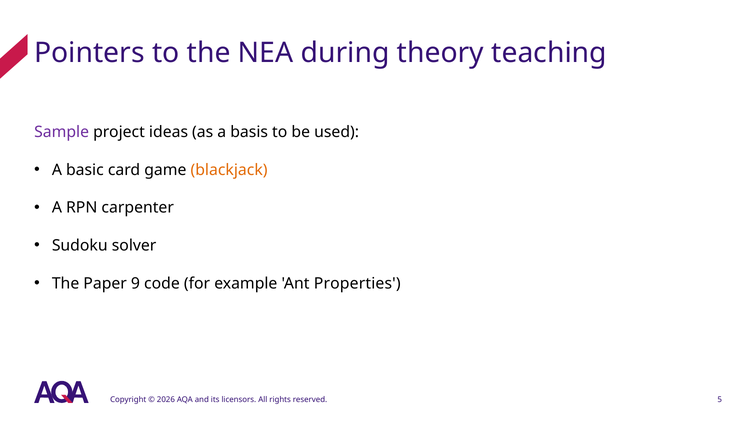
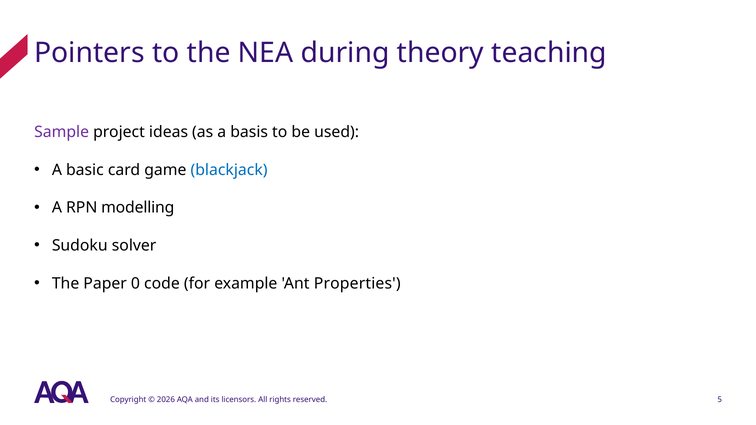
blackjack colour: orange -> blue (229, 170)
carpenter: carpenter -> modelling (138, 208)
9: 9 -> 0 (135, 284)
